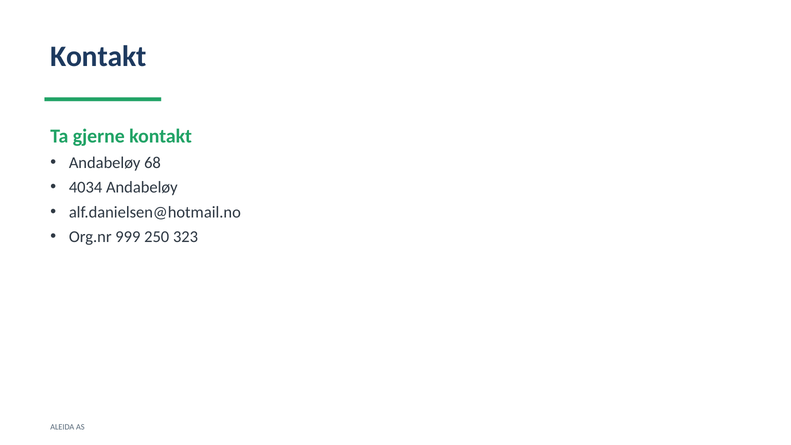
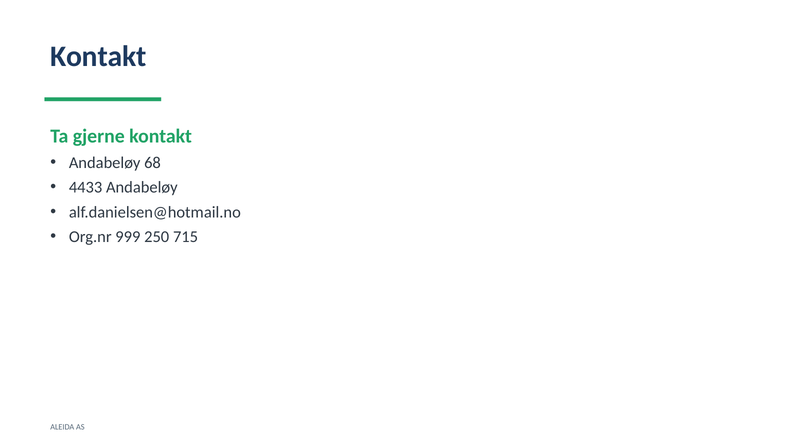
4034: 4034 -> 4433 (86, 187)
323: 323 -> 715 (186, 237)
